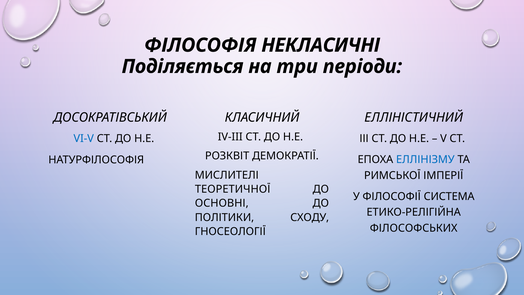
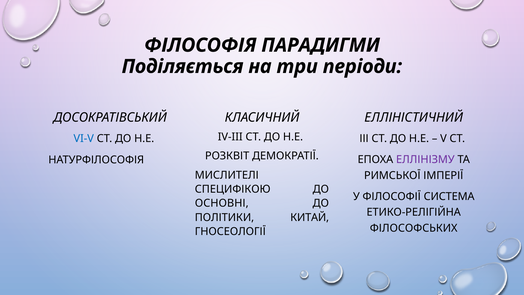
НЕКЛАСИЧНІ: НЕКЛАСИЧНІ -> ПАРАДИГМИ (321, 45)
ЕЛЛІНІЗМУ colour: blue -> purple (425, 160)
ТЕОРЕТИЧНОЇ: ТЕОРЕТИЧНОЇ -> СПЕЦИФІКОЮ (233, 189)
СХОДУ: СХОДУ -> КИТАЙ (310, 217)
